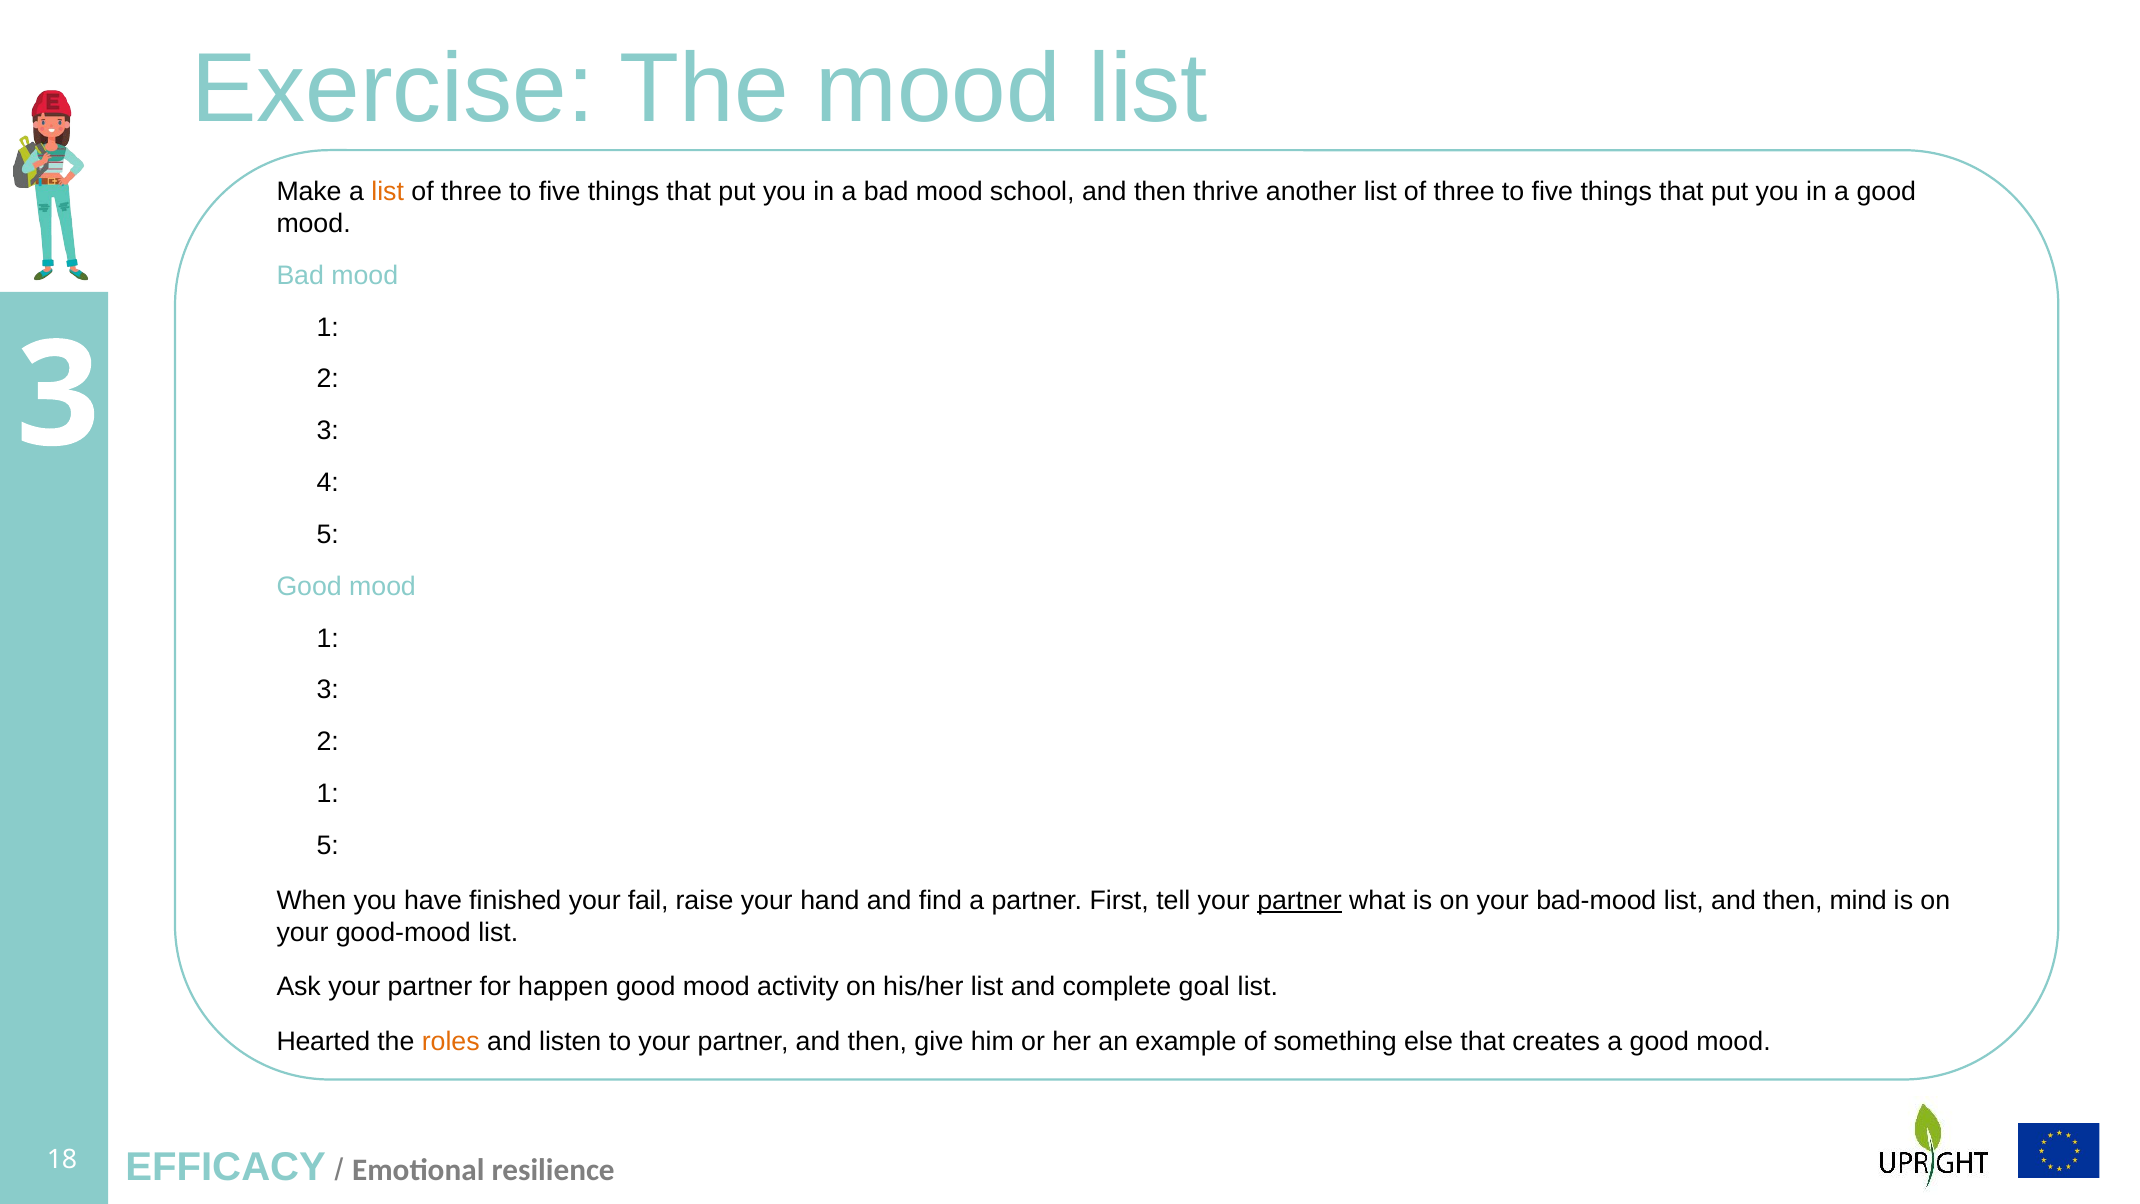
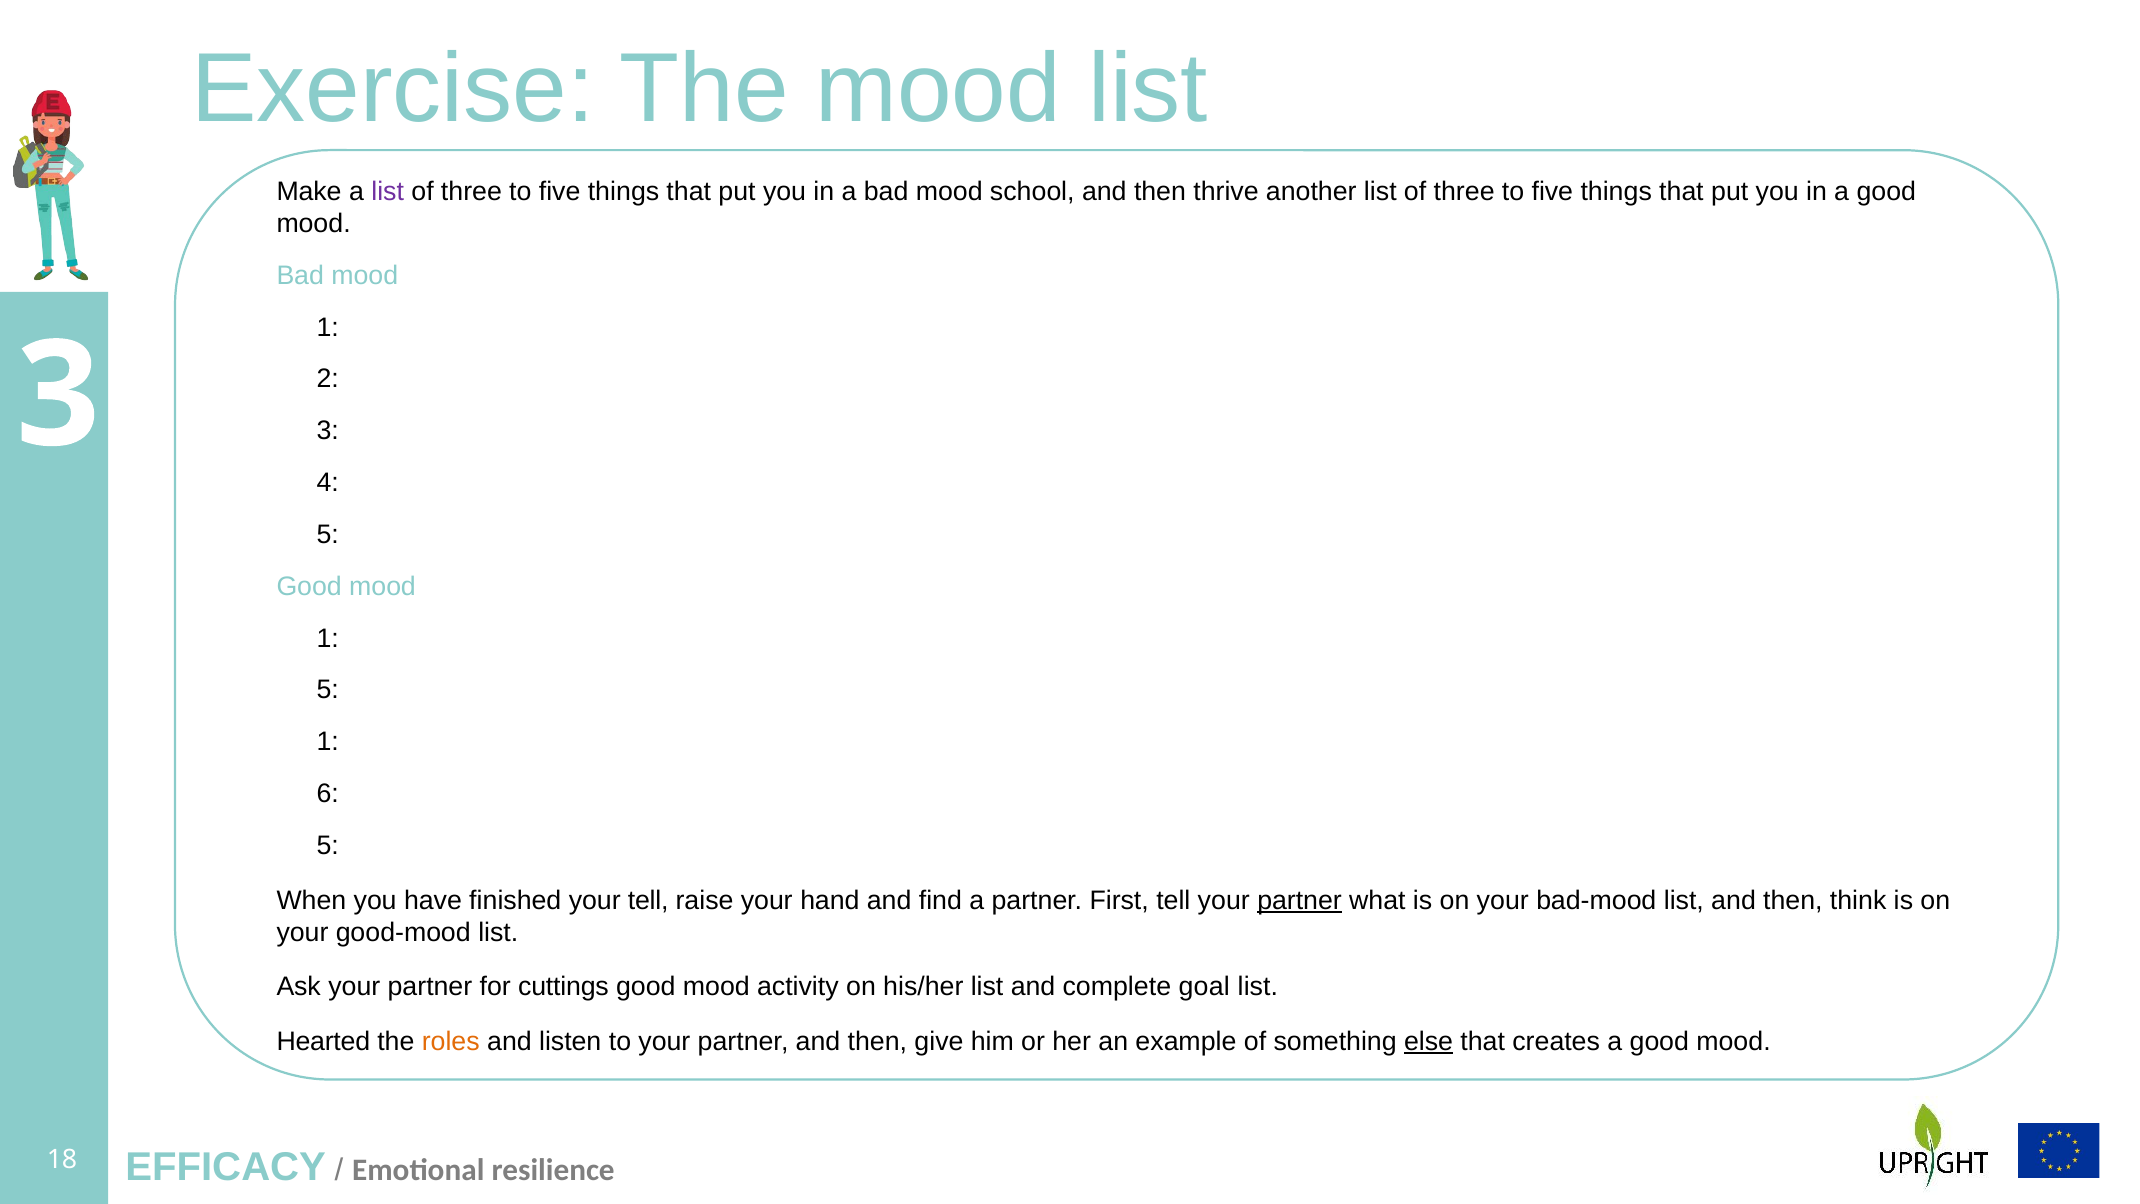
list colour: orange -> purple (388, 192)
3: 3 -> 5 (328, 690)
2: 2 -> 1 (328, 742)
1: 1 -> 6 (328, 793)
your fail: fail -> tell (648, 900)
mind: mind -> think (1858, 900)
happen: happen -> cuttings (563, 987)
else underline: none -> present (1429, 1041)
